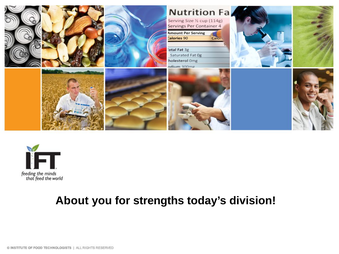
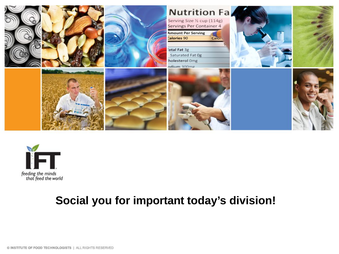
About: About -> Social (72, 201)
strengths: strengths -> important (159, 201)
